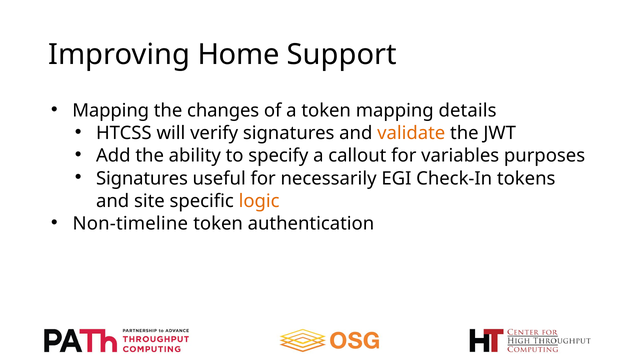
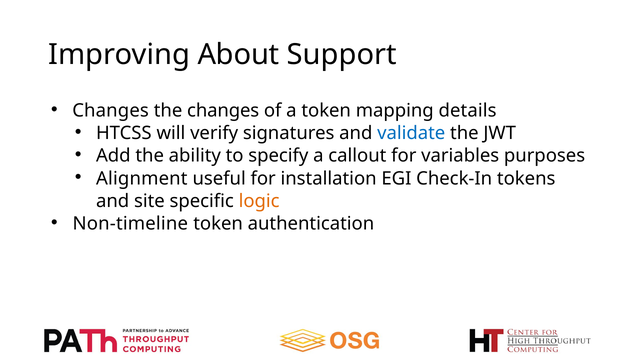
Home: Home -> About (238, 55)
Mapping: Mapping -> Changes (111, 111)
validate colour: orange -> blue (411, 133)
Signatures: Signatures -> Alignment (142, 179)
necessarily: necessarily -> installation (329, 179)
